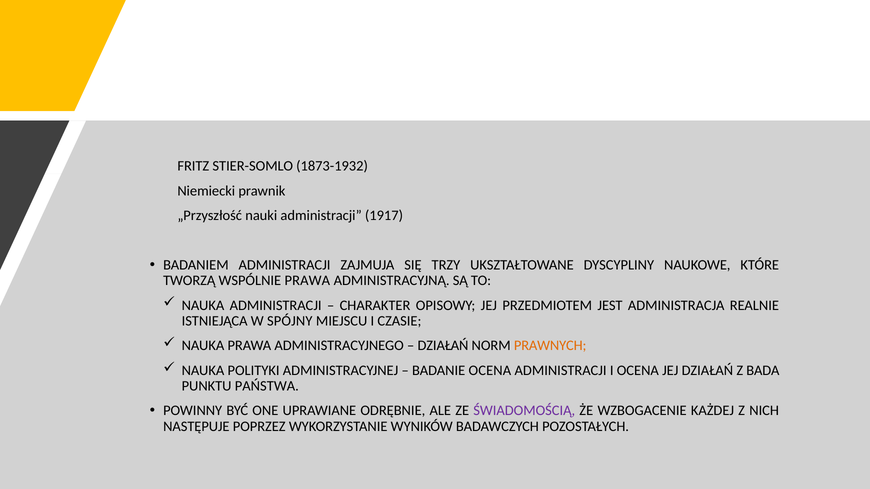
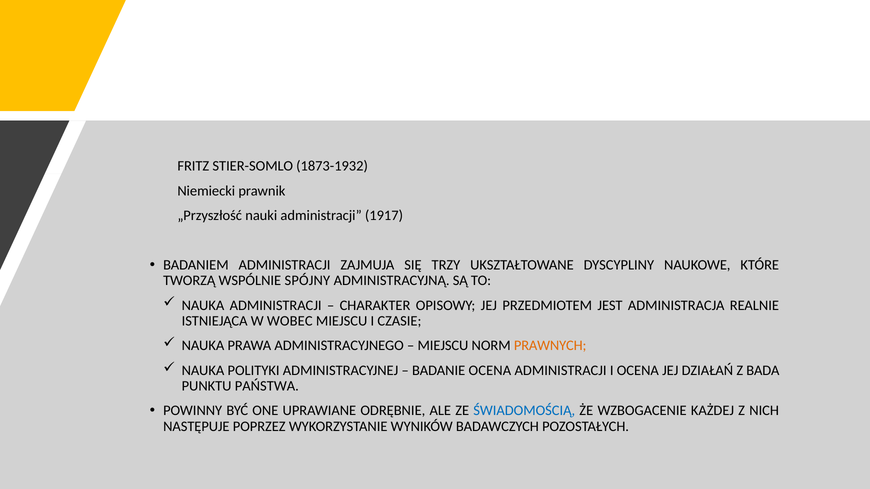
WSPÓLNIE PRAWA: PRAWA -> SPÓJNY (307, 281)
SPÓJNY: SPÓJNY -> WOBEC (290, 321)
DZIAŁAŃ: DZIAŁAŃ -> MIEJSCU (443, 346)
ŚWIADOMOŚCIĄ colour: purple -> blue (524, 411)
